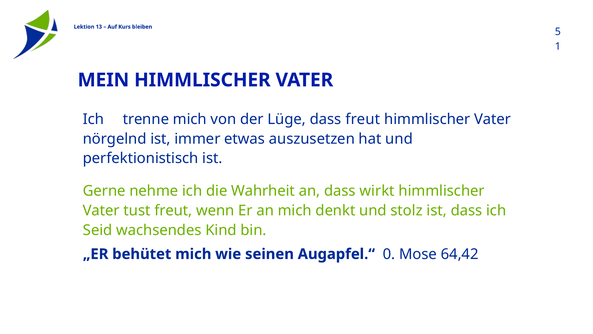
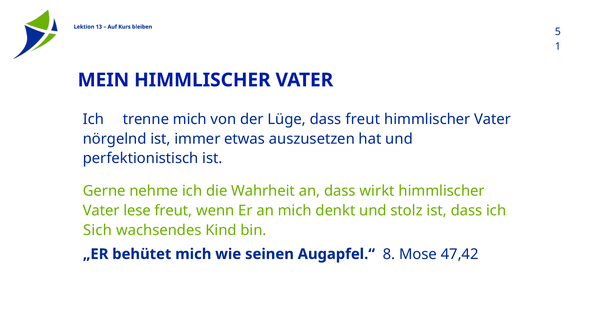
tust: tust -> lese (137, 210)
Seid: Seid -> Sich (98, 230)
0: 0 -> 8 (389, 254)
64,42: 64,42 -> 47,42 (460, 254)
